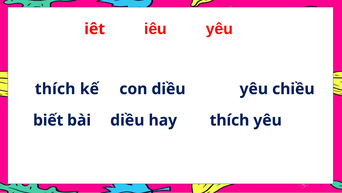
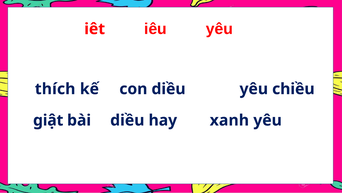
biết: biết -> giật (48, 120)
hay thích: thích -> xanh (229, 120)
